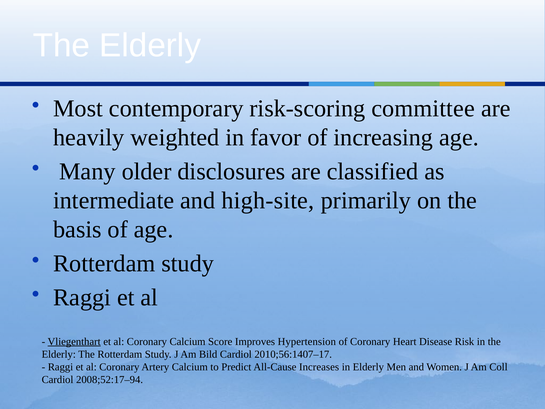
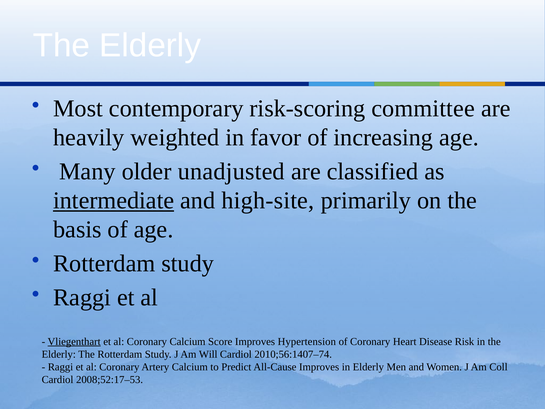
disclosures: disclosures -> unadjusted (231, 171)
intermediate underline: none -> present (114, 200)
Bild: Bild -> Will (208, 354)
2010;56:1407–17: 2010;56:1407–17 -> 2010;56:1407–74 (293, 354)
All-Cause Increases: Increases -> Improves (319, 367)
2008;52:17–94: 2008;52:17–94 -> 2008;52:17–53 (110, 379)
